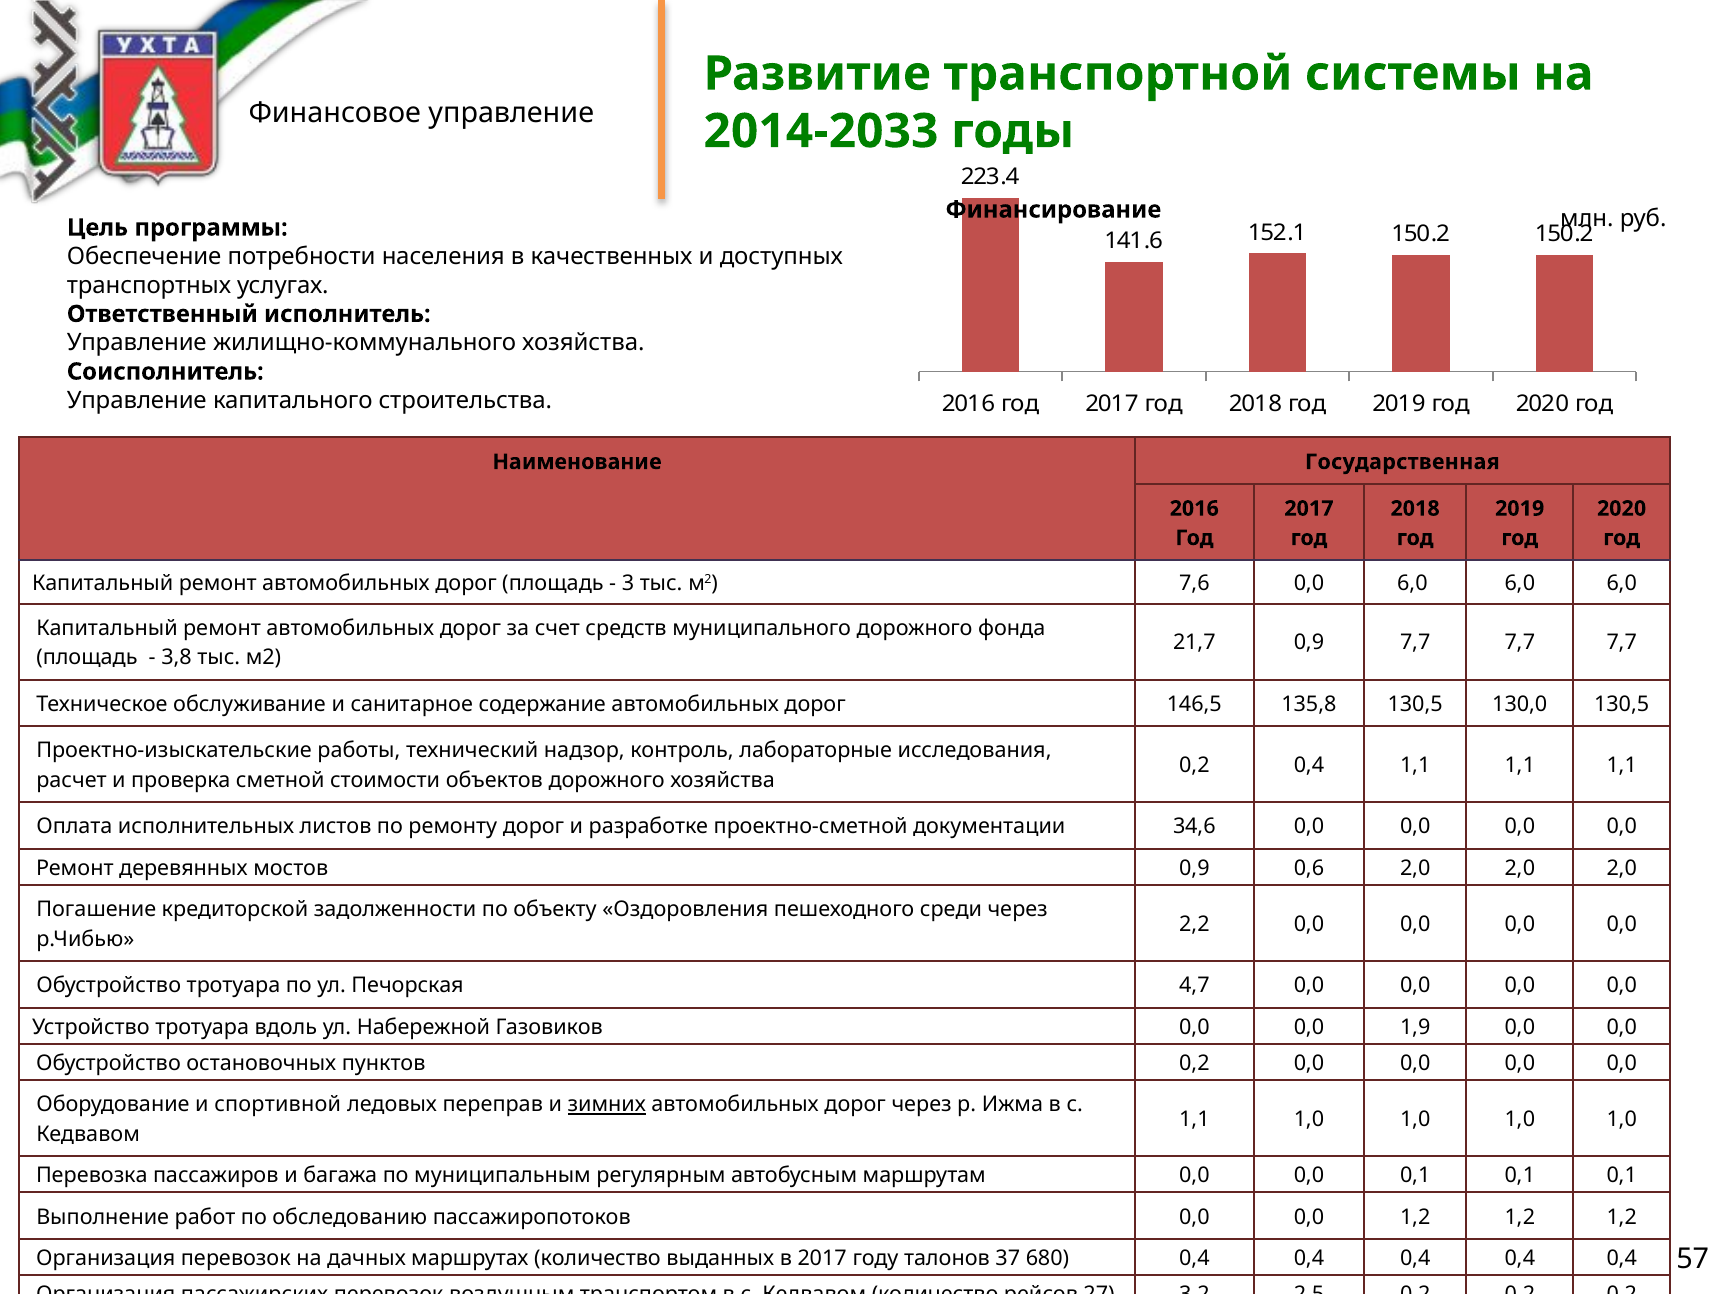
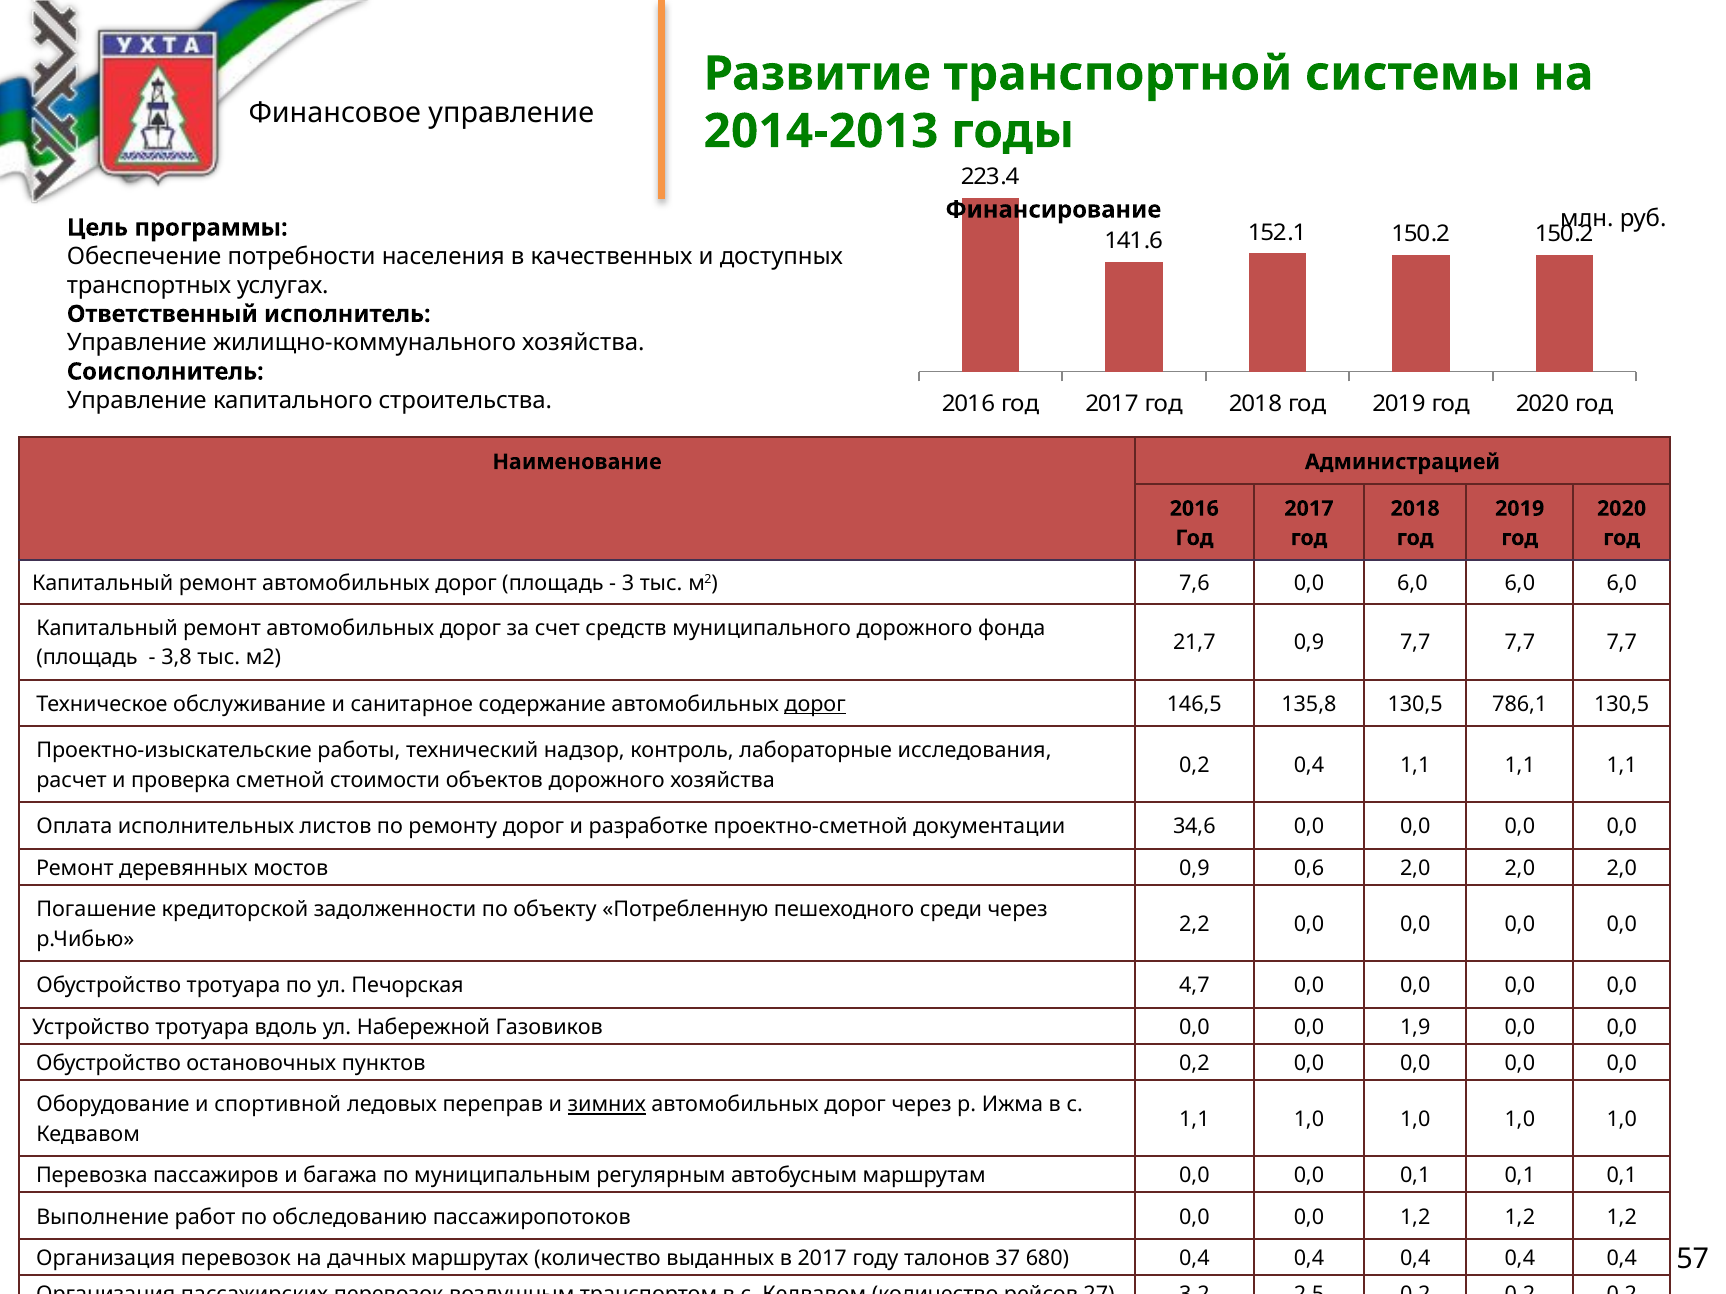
2014-2033: 2014-2033 -> 2014-2013 (821, 131)
Государственная: Государственная -> Администрацией (1402, 462)
дорог underline: none -> present (815, 704)
130,0: 130,0 -> 786,1 (1520, 704)
Оздоровления: Оздоровления -> Потребленную (685, 910)
